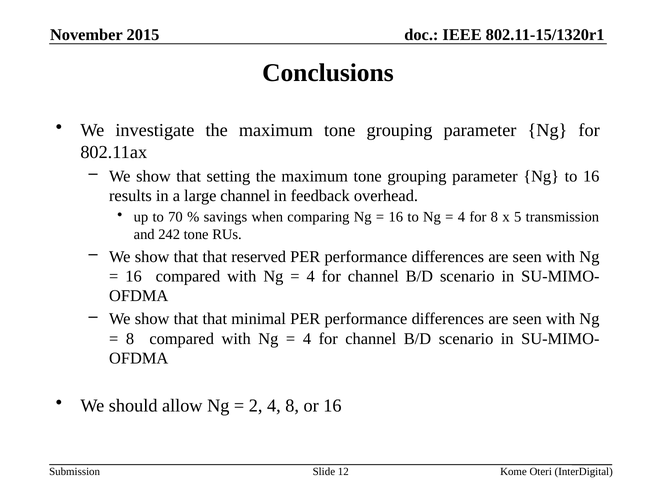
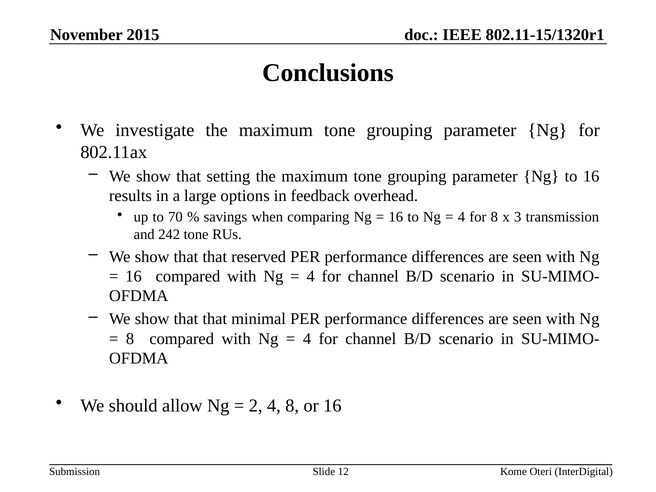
large channel: channel -> options (245, 196)
5: 5 -> 3 (518, 217)
